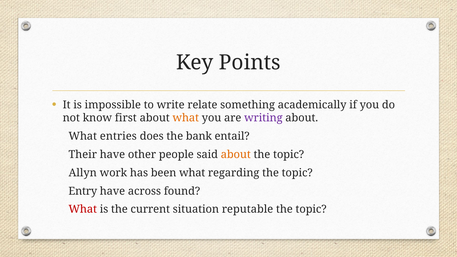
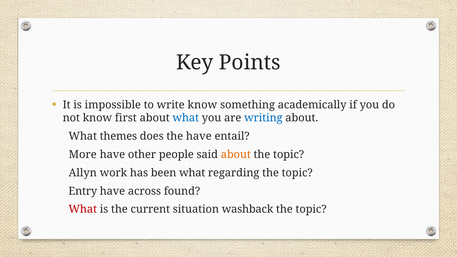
write relate: relate -> know (202, 105)
what colour: orange -> blue (186, 118)
writing colour: purple -> blue (263, 118)
entries: entries -> themes (118, 136)
the bank: bank -> have (199, 136)
Their: Their -> More (83, 155)
reputable: reputable -> washback (248, 209)
